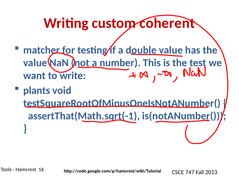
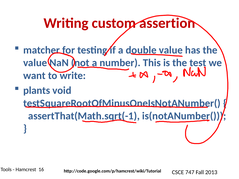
coherent: coherent -> assertion (167, 23)
